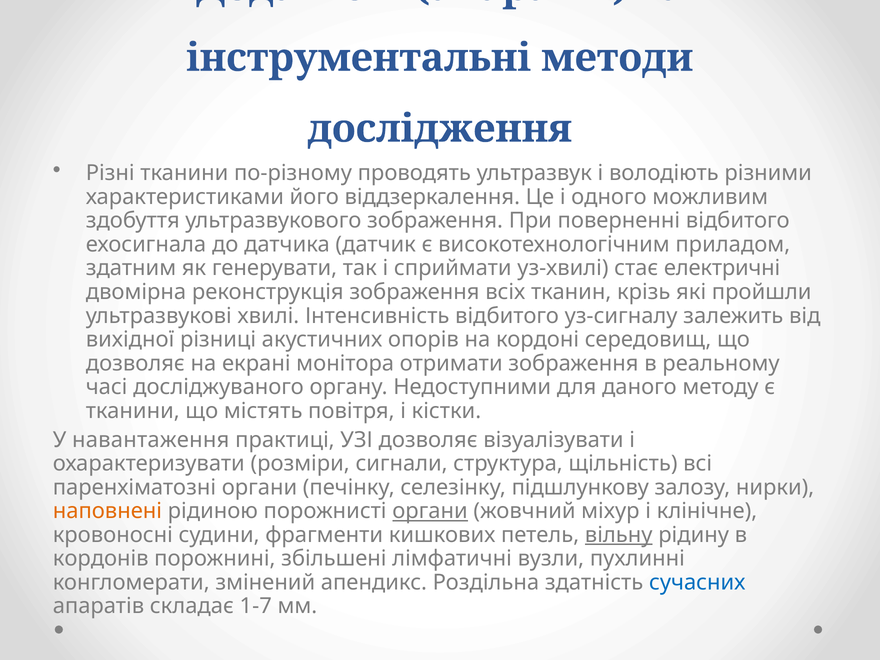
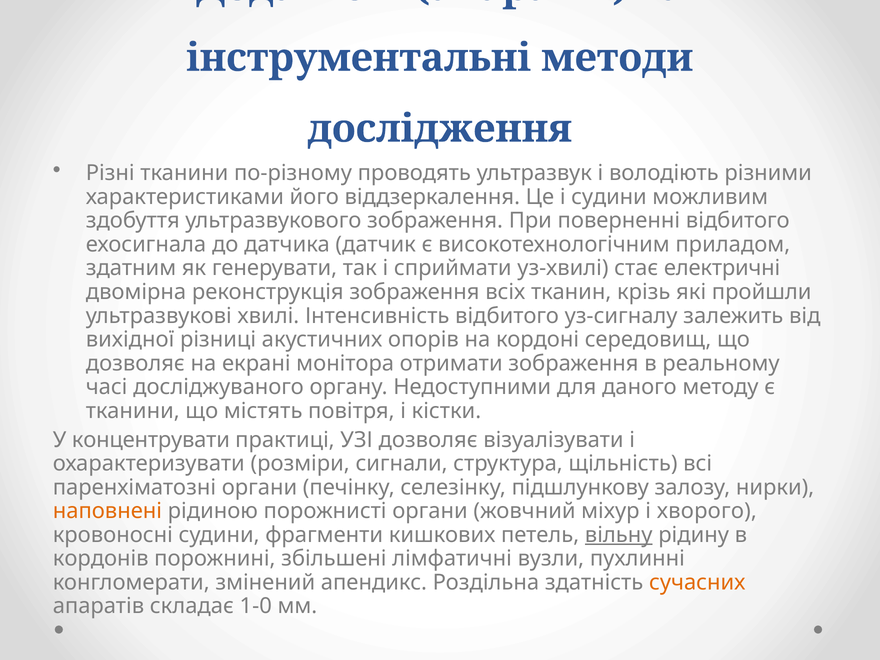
і одного: одного -> судини (609, 197)
навантаження: навантаження -> концентрувати (151, 440)
органи underline: present -> none (430, 511)
клінічне: клінічне -> хворого (707, 511)
сучасних colour: blue -> orange (697, 582)
1-7: 1-7 -> 1-0 (256, 606)
